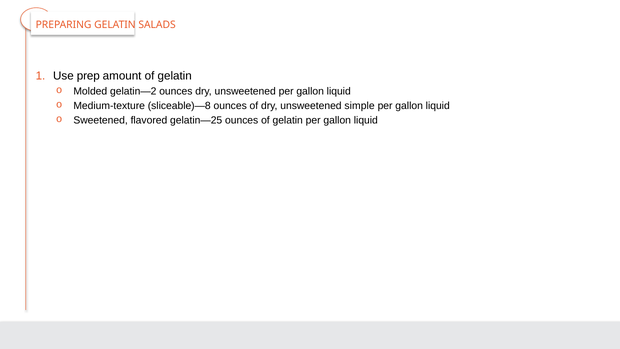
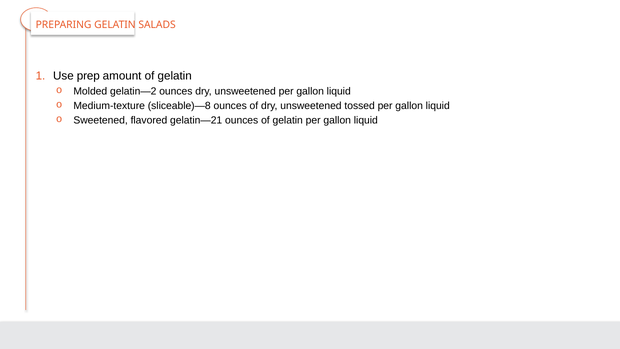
simple: simple -> tossed (360, 106)
gelatin—25: gelatin—25 -> gelatin—21 (196, 120)
